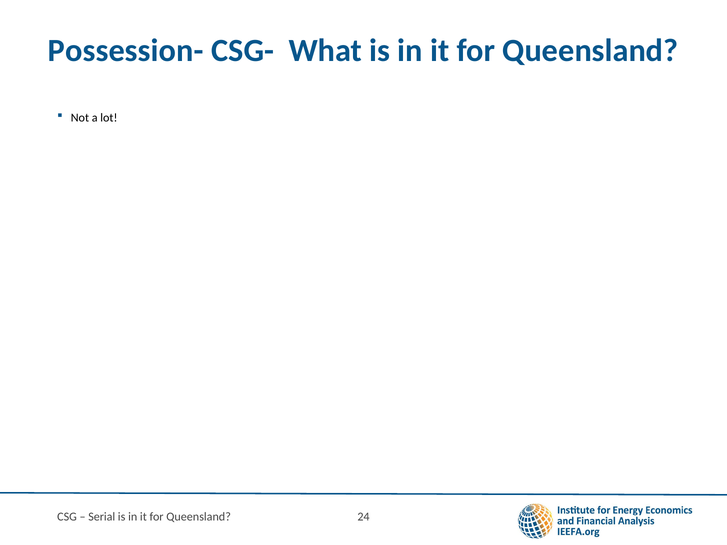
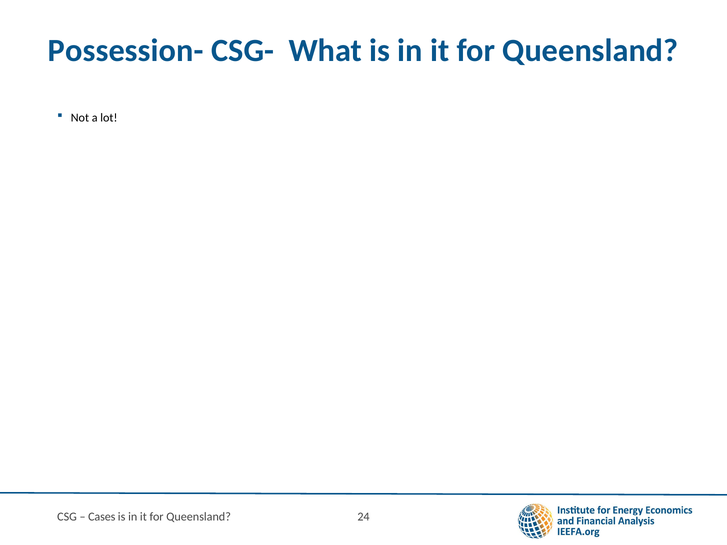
Serial: Serial -> Cases (102, 517)
